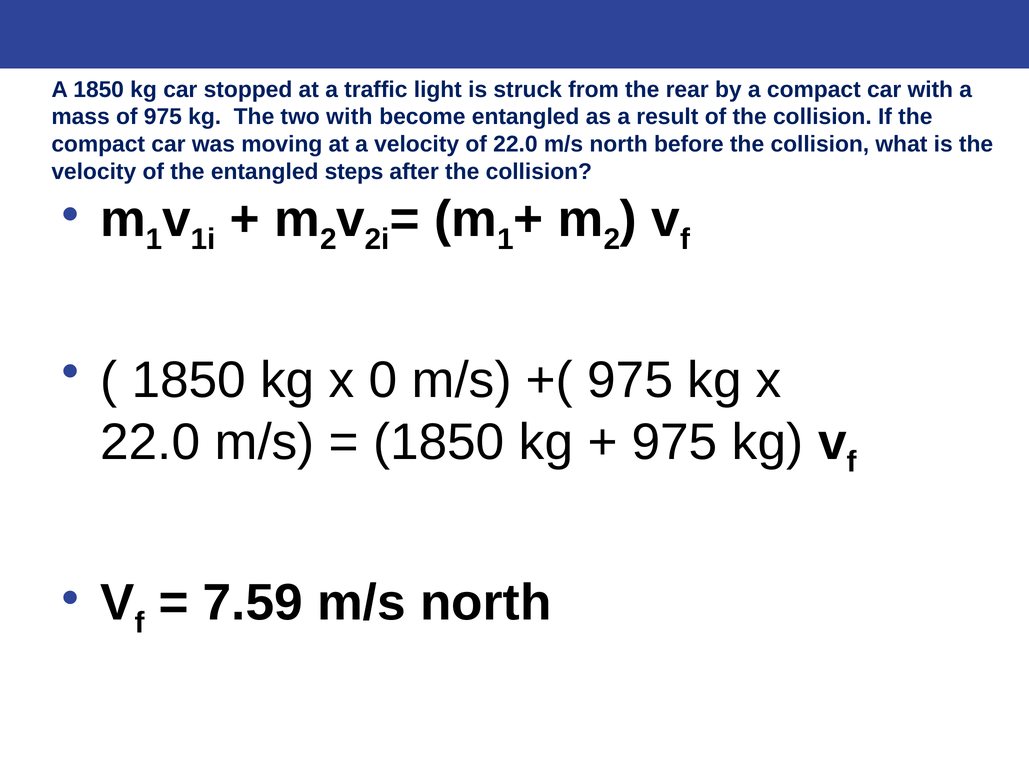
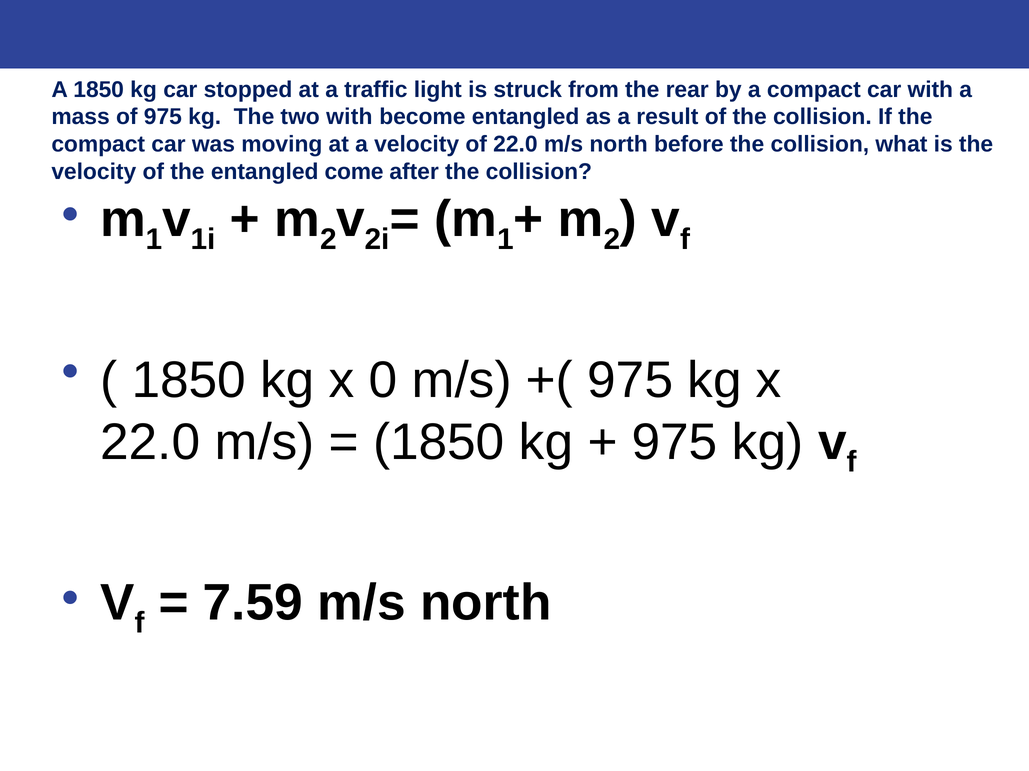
steps: steps -> come (354, 172)
